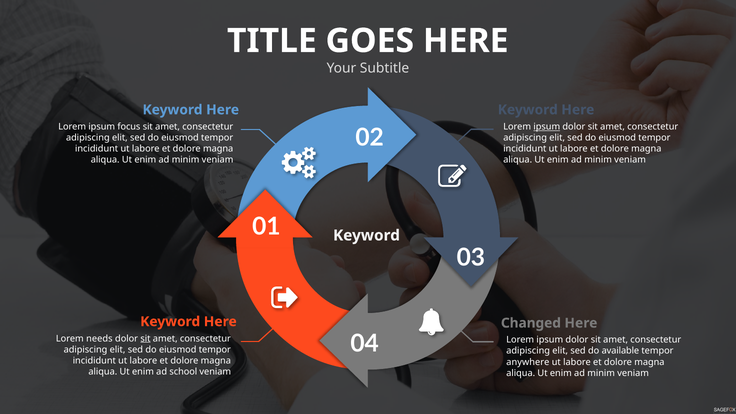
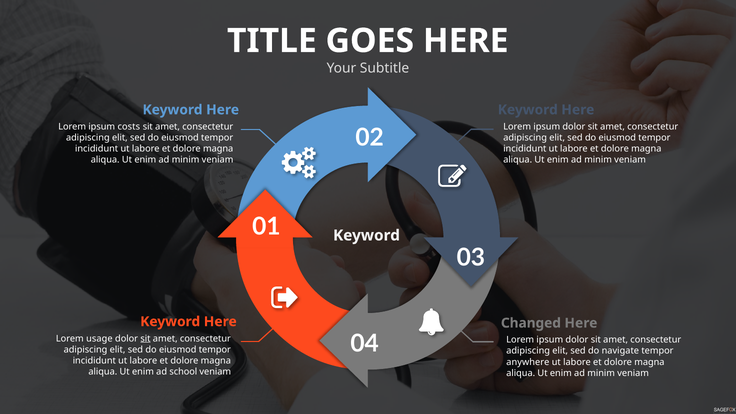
focus: focus -> costs (129, 127)
ipsum underline: present -> none (547, 127)
needs: needs -> usage (99, 338)
available: available -> navigate (620, 351)
